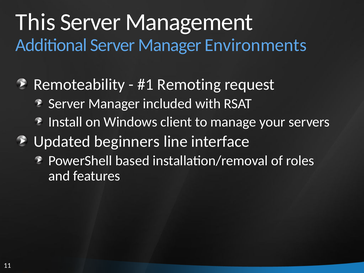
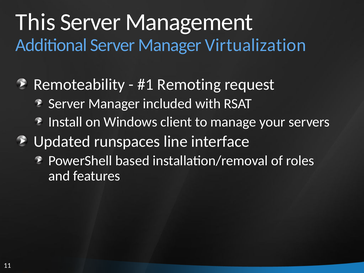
Environments: Environments -> Virtualization (255, 45)
beginners: beginners -> runspaces (127, 141)
